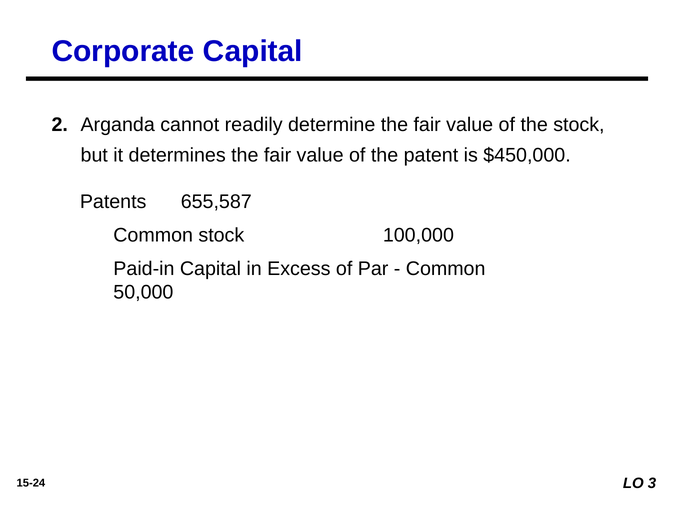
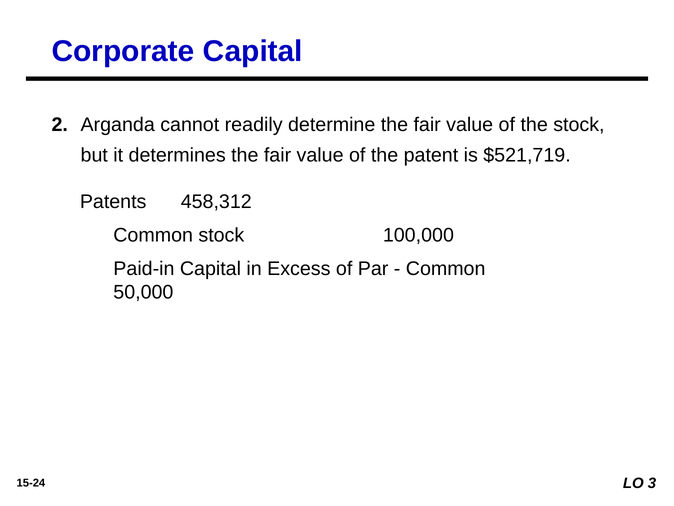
$450,000: $450,000 -> $521,719 (527, 155)
655,587: 655,587 -> 458,312 (216, 202)
